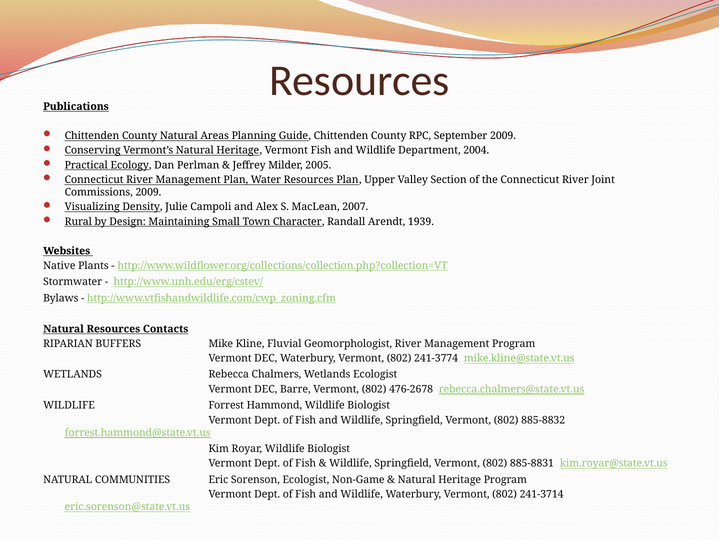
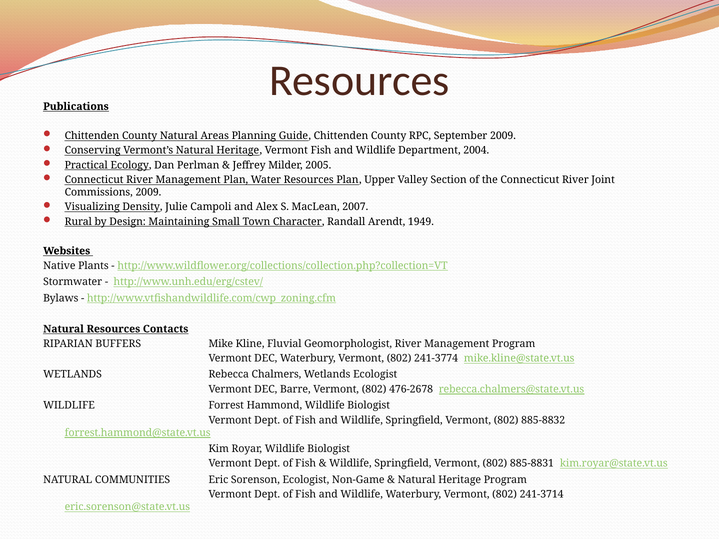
1939: 1939 -> 1949 (421, 222)
